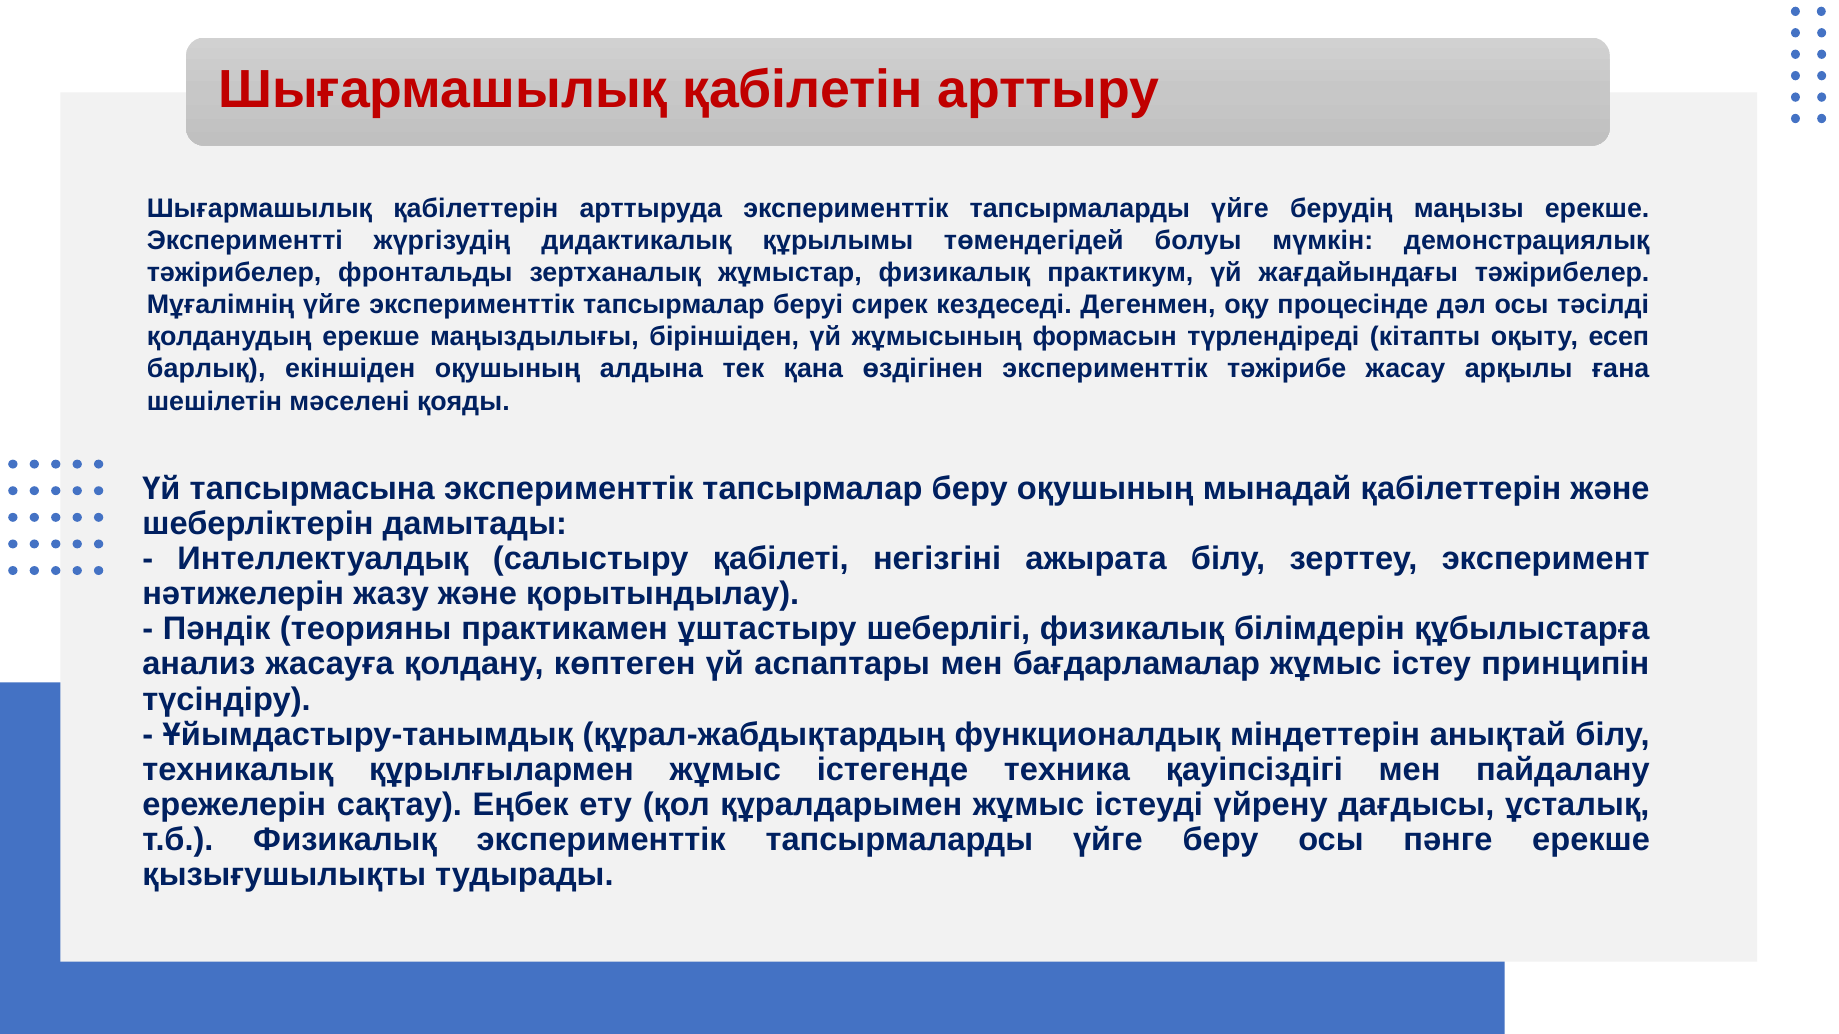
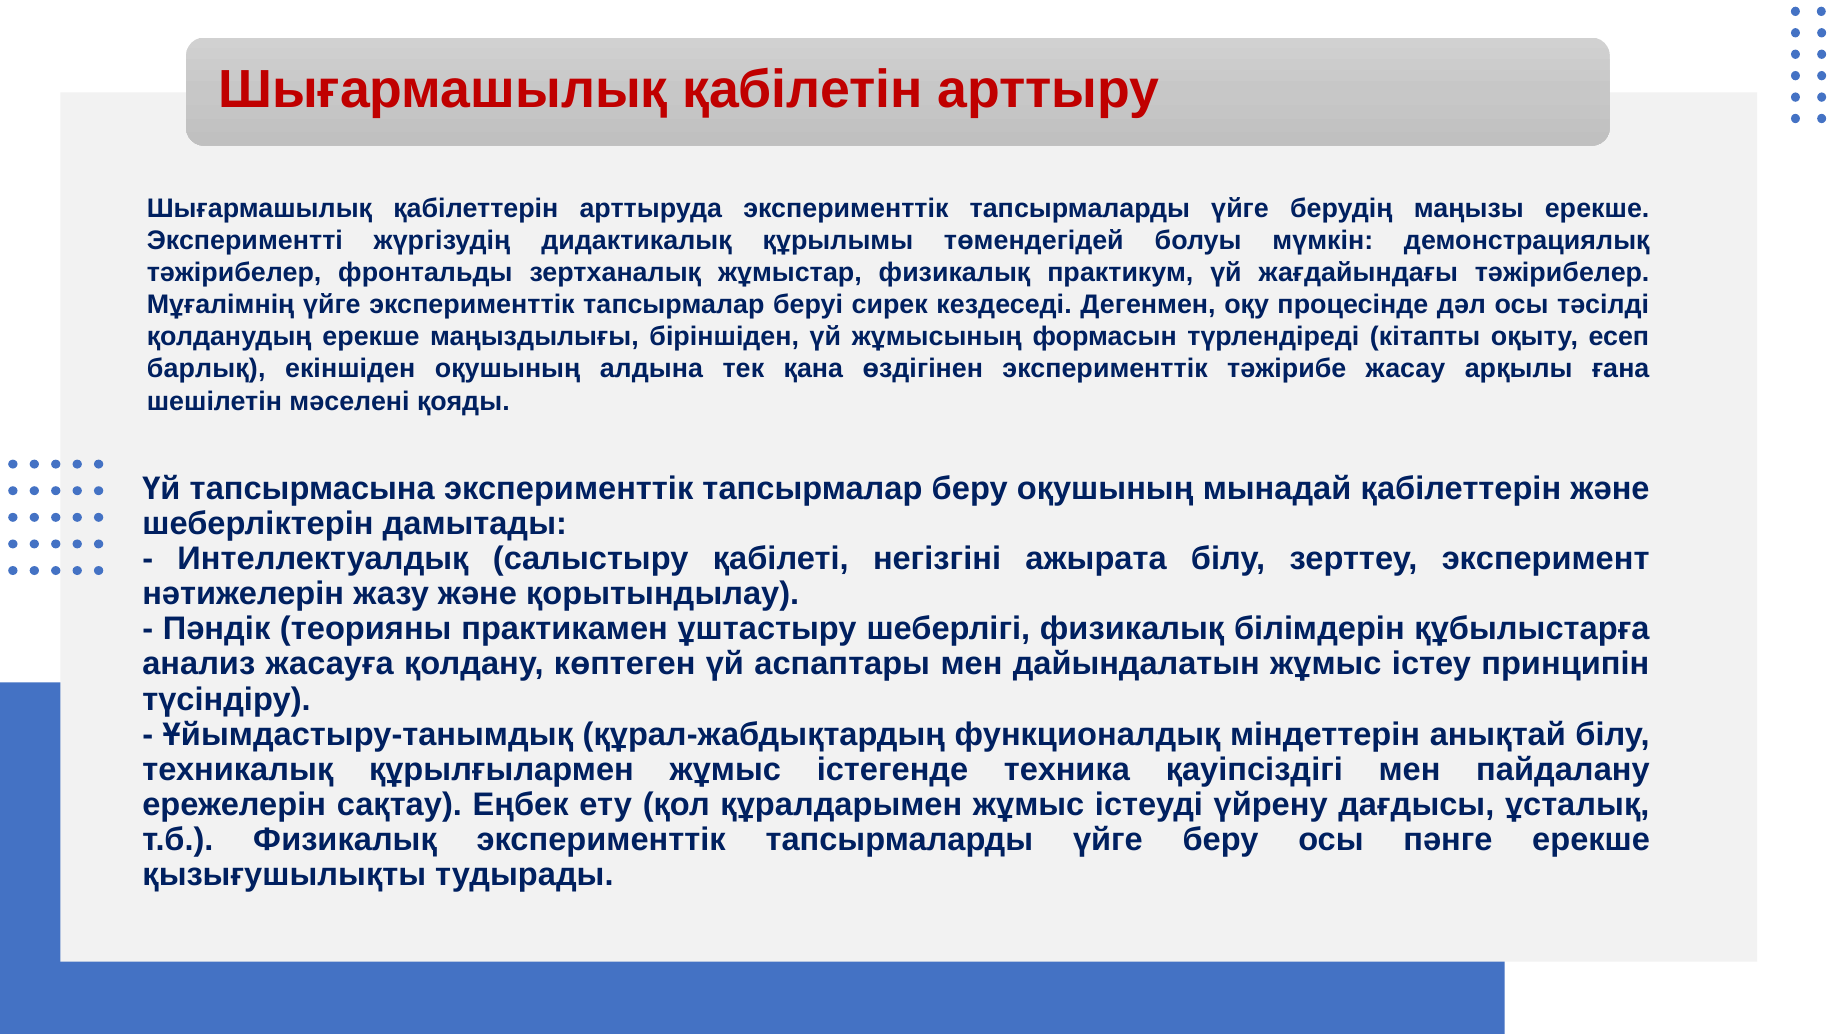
бағдарламалар: бағдарламалар -> дайындалатын (1136, 664)
